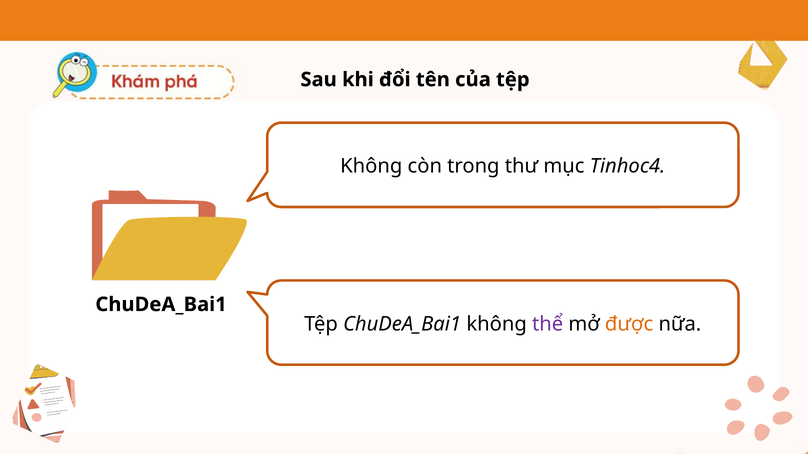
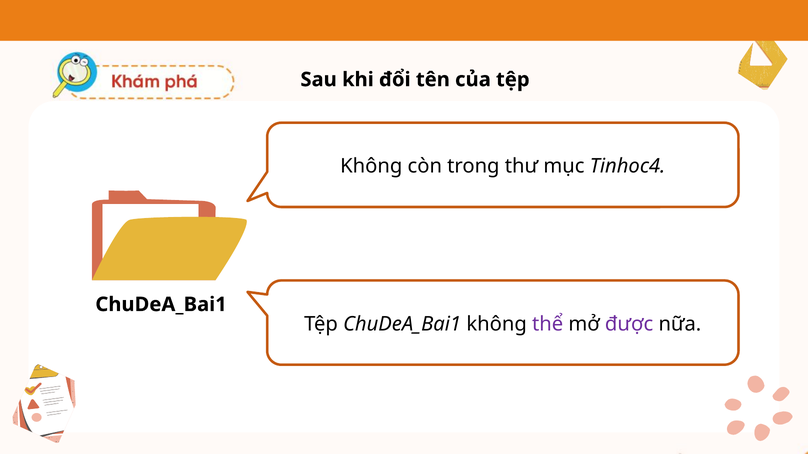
được colour: orange -> purple (629, 324)
